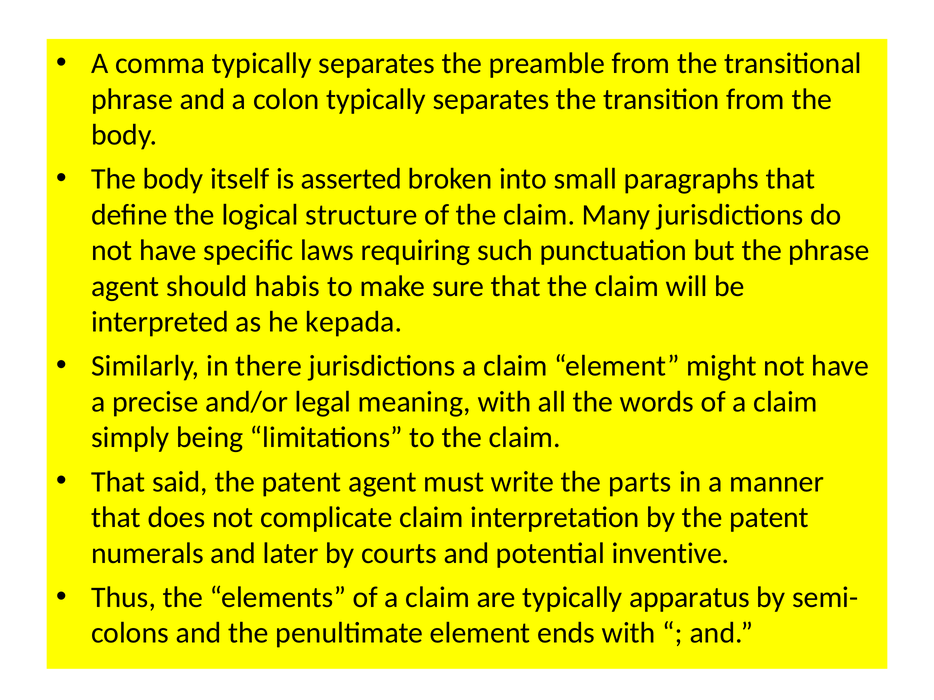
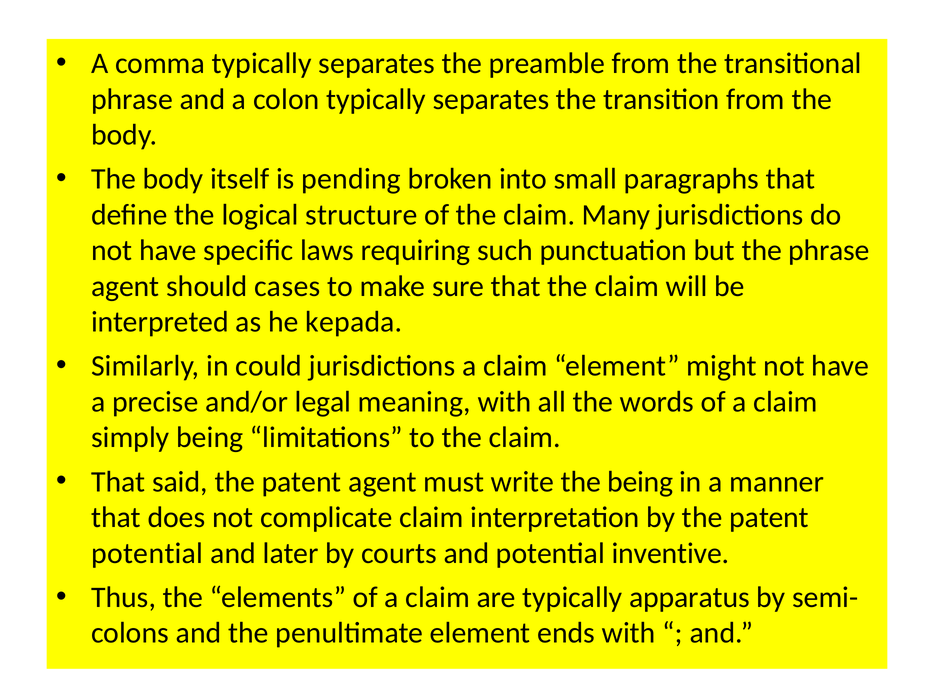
asserted: asserted -> pending (351, 179)
habis: habis -> cases (287, 287)
there: there -> could (269, 366)
the parts: parts -> being (640, 482)
numerals: numerals -> potential (147, 554)
